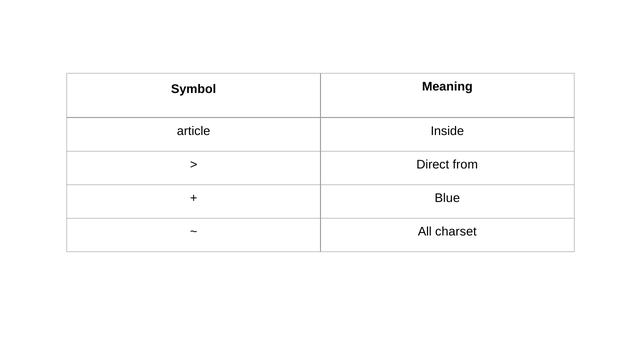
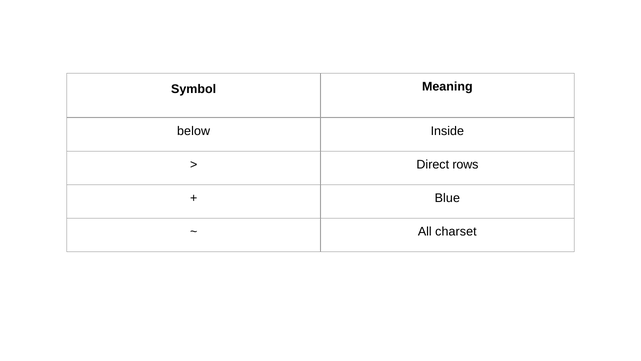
article: article -> below (194, 131)
from: from -> rows (465, 164)
